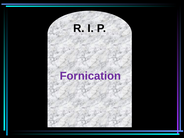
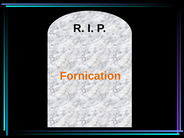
Fornication colour: purple -> orange (90, 76)
